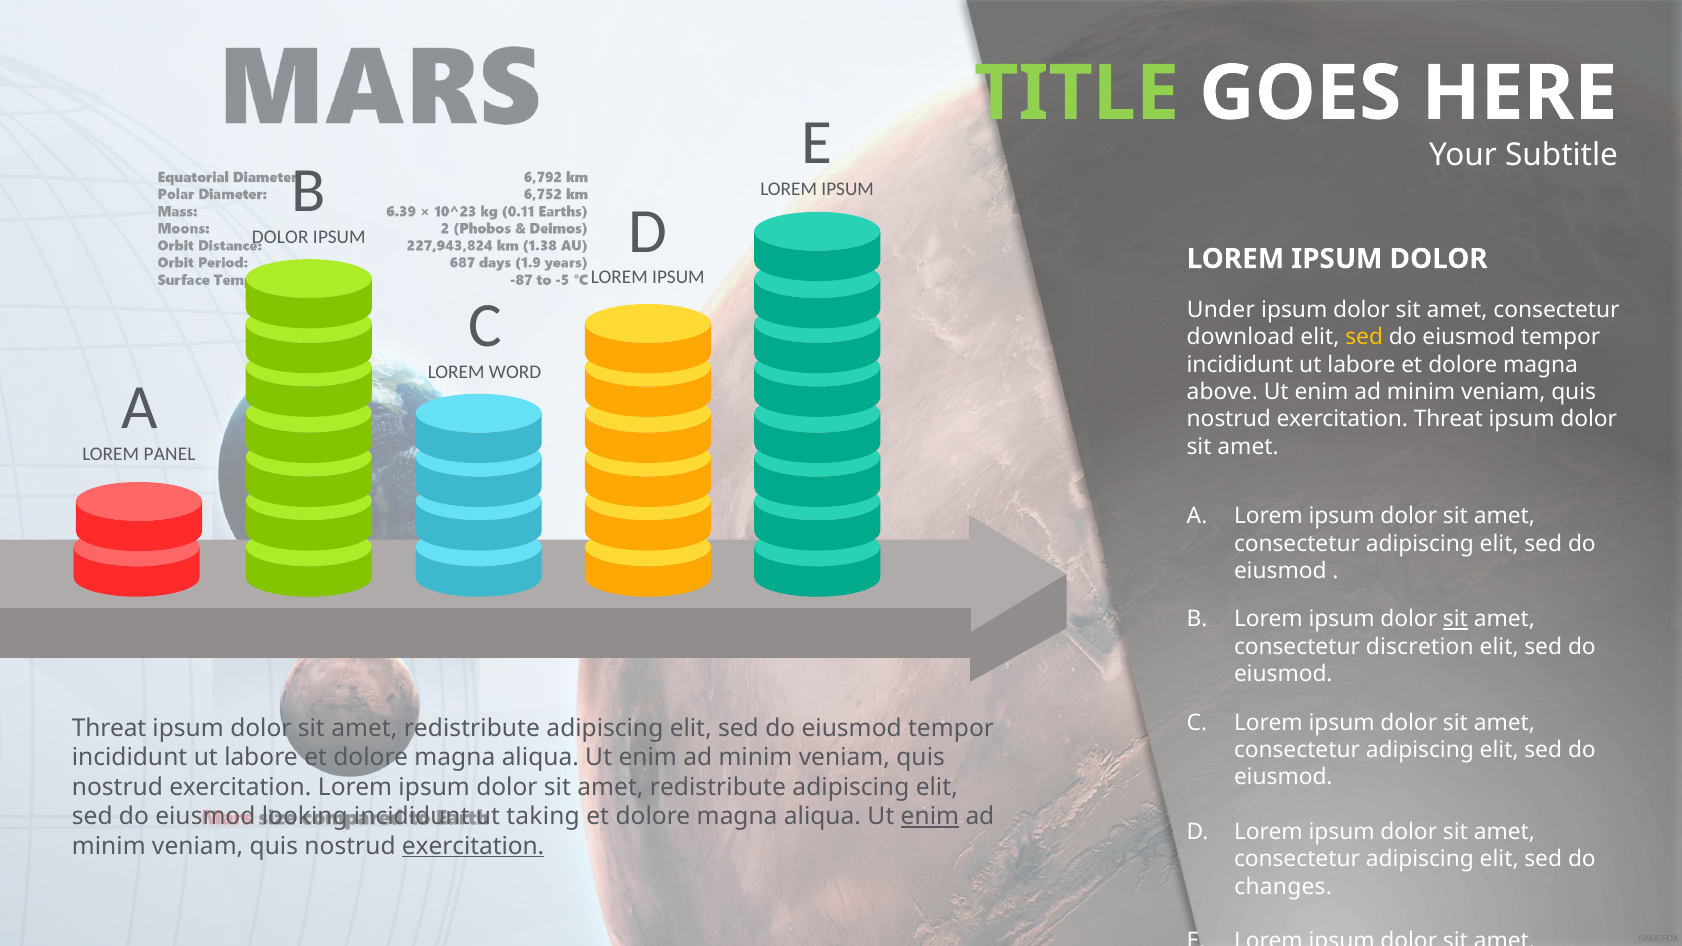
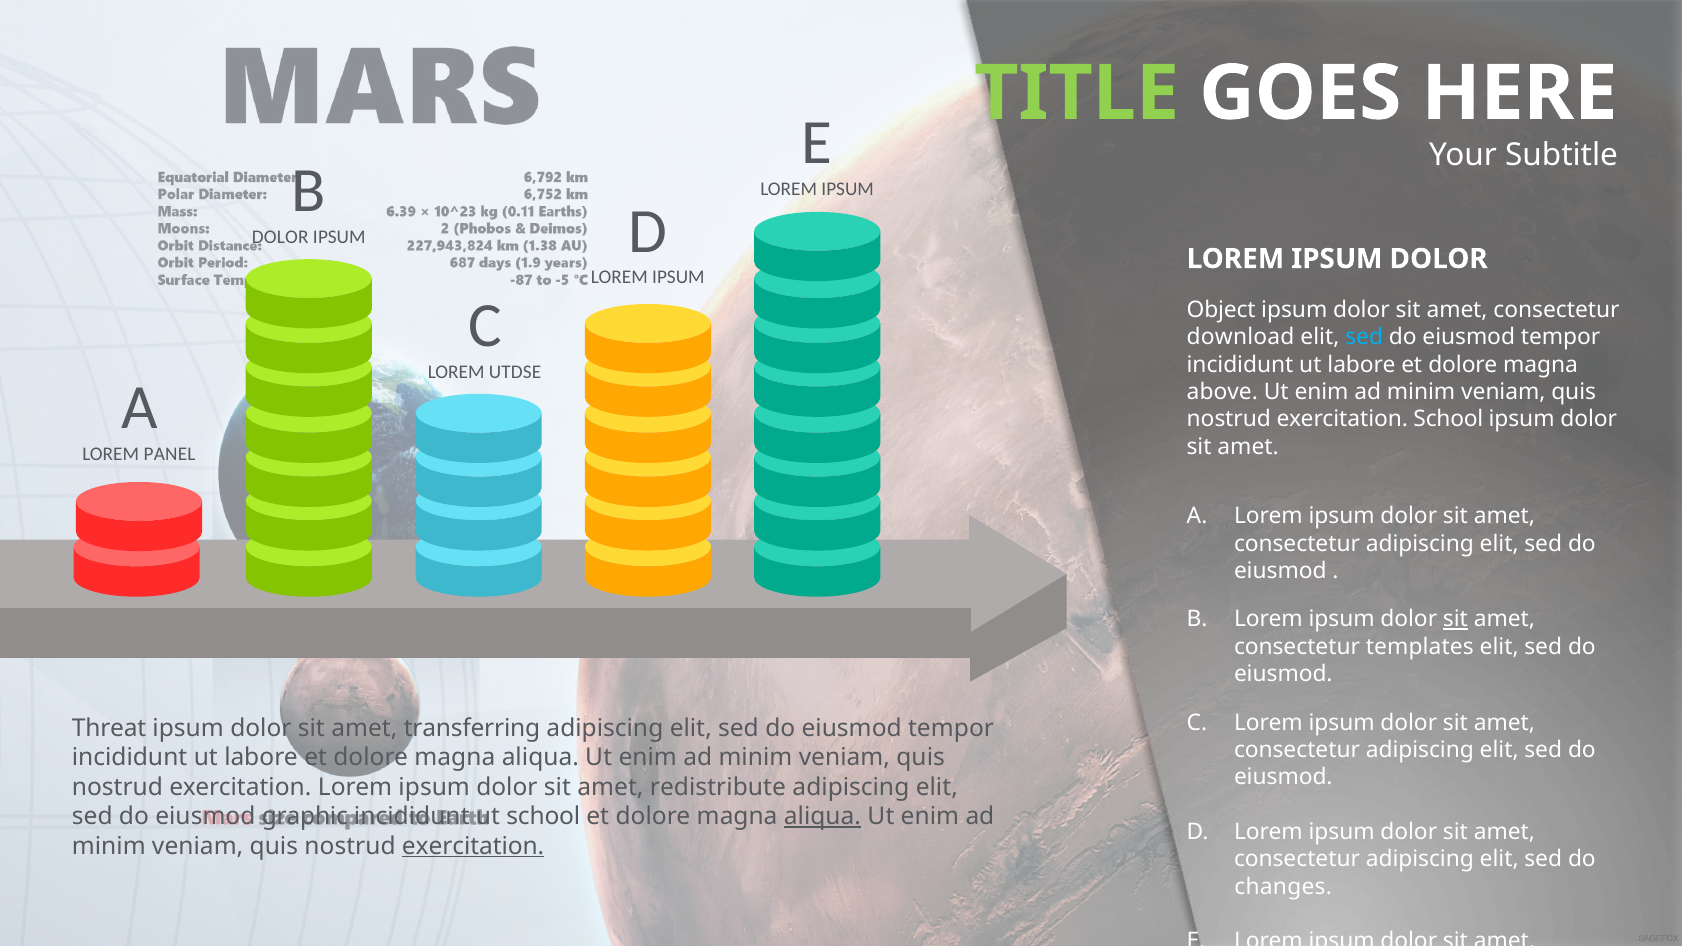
Under: Under -> Object (1221, 310)
sed colour: yellow -> light blue (1364, 337)
WORD: WORD -> UTDSE (515, 372)
exercitation Threat: Threat -> School (1448, 419)
discretion: discretion -> templates (1420, 647)
redistribute: redistribute -> transferring (472, 728)
looking: looking -> graphic (305, 817)
ut taking: taking -> school (543, 817)
aliqua underline: none -> present (822, 817)
enim underline: present -> none (930, 817)
